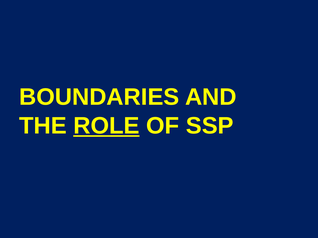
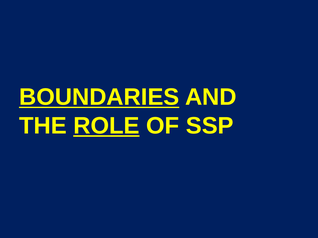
BOUNDARIES underline: none -> present (99, 97)
